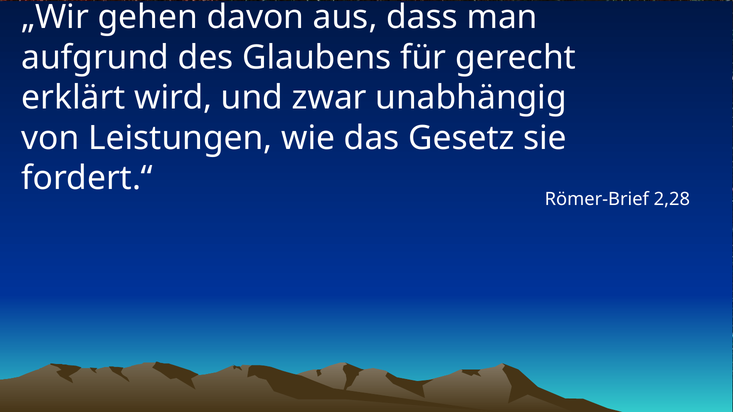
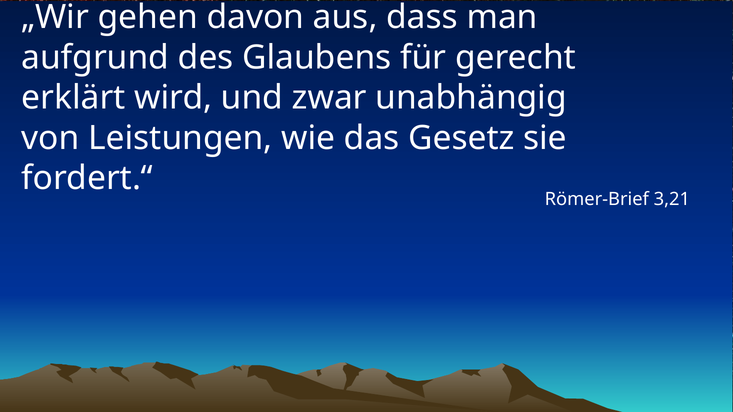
2,28: 2,28 -> 3,21 (672, 200)
